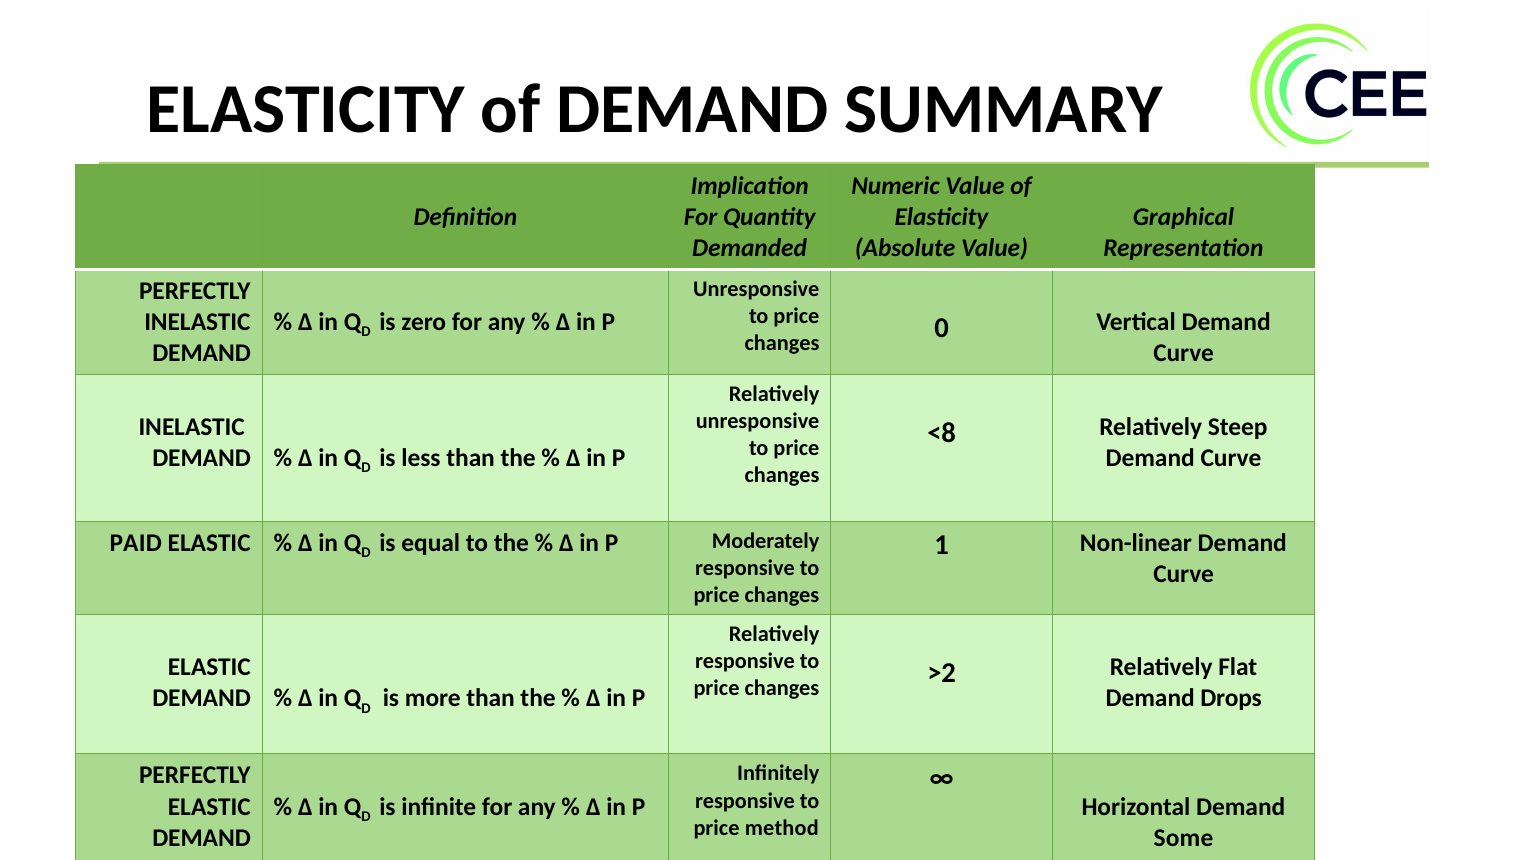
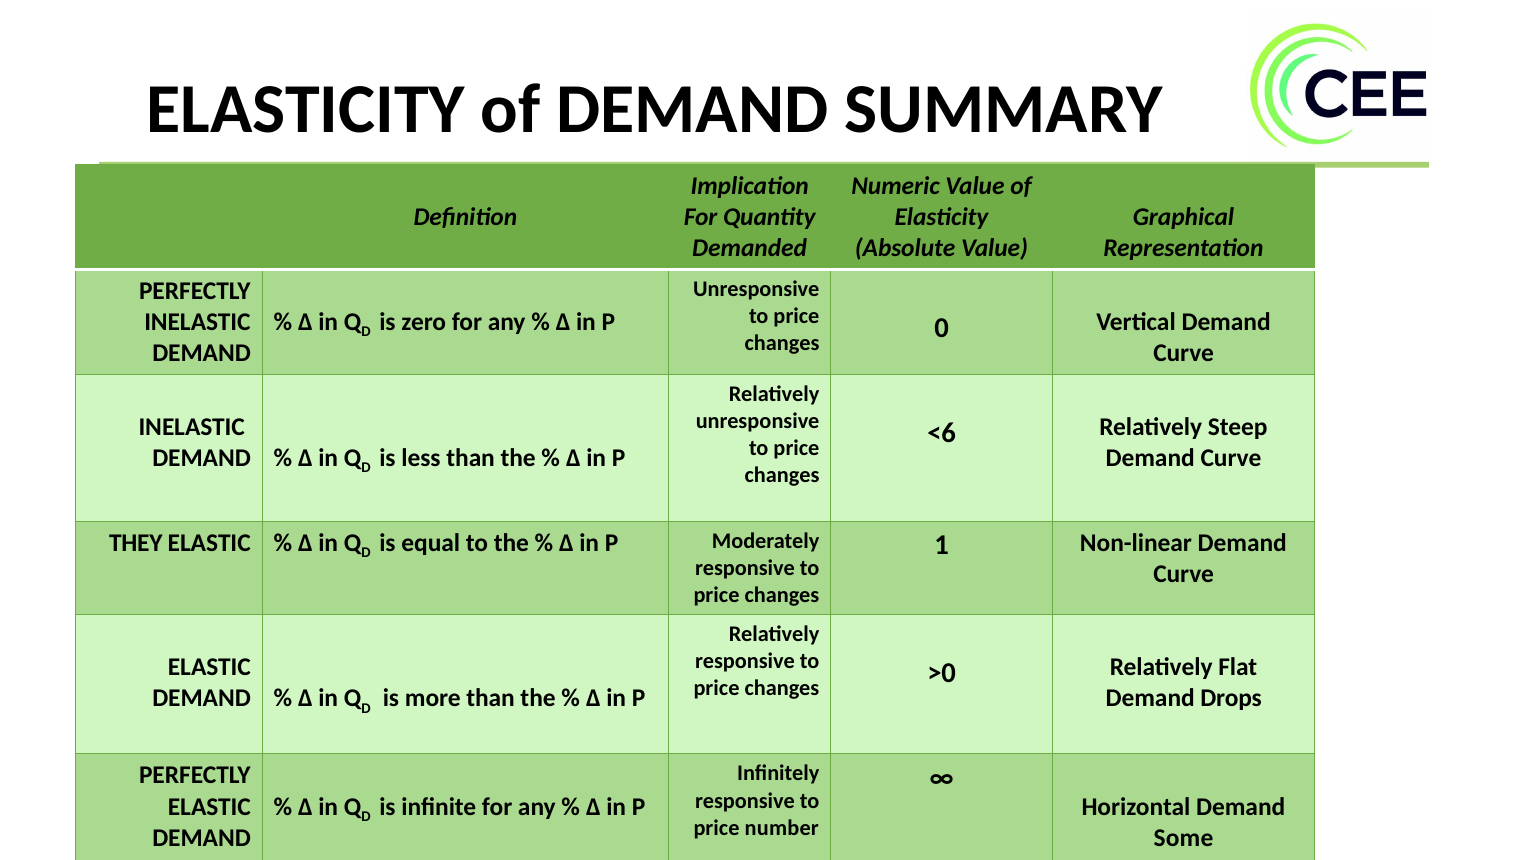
<8: <8 -> <6 (942, 433)
PAID: PAID -> THEY (136, 543)
>2: >2 -> >0 (942, 673)
method: method -> number (782, 827)
